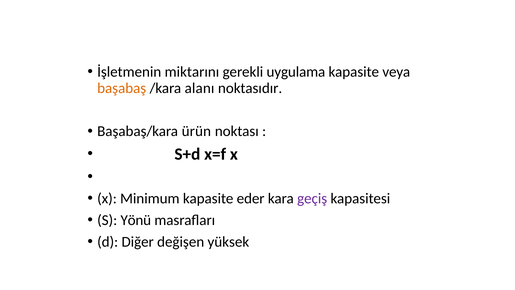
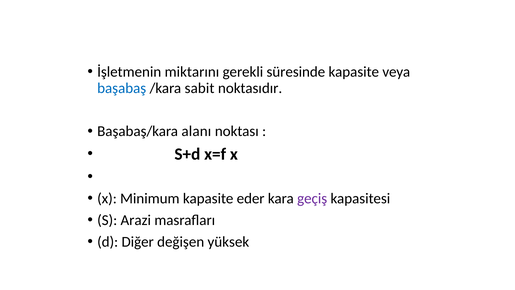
uygulama: uygulama -> süresinde (296, 72)
başabaş colour: orange -> blue (122, 88)
alanı: alanı -> sabit (200, 88)
ürün: ürün -> alanı (196, 131)
Yönü: Yönü -> Arazi (136, 220)
